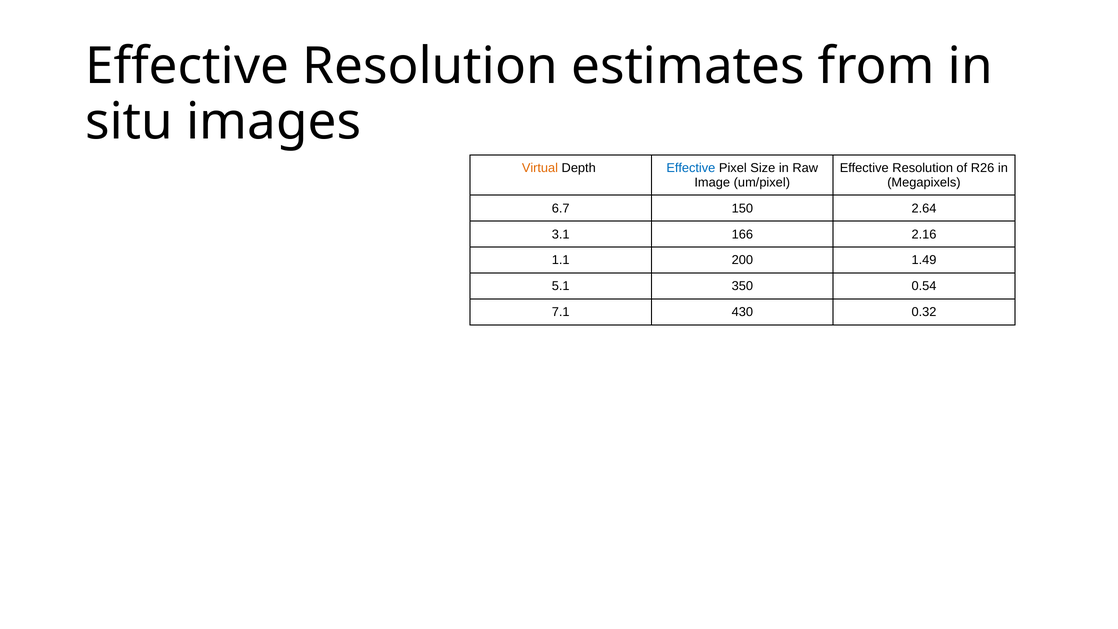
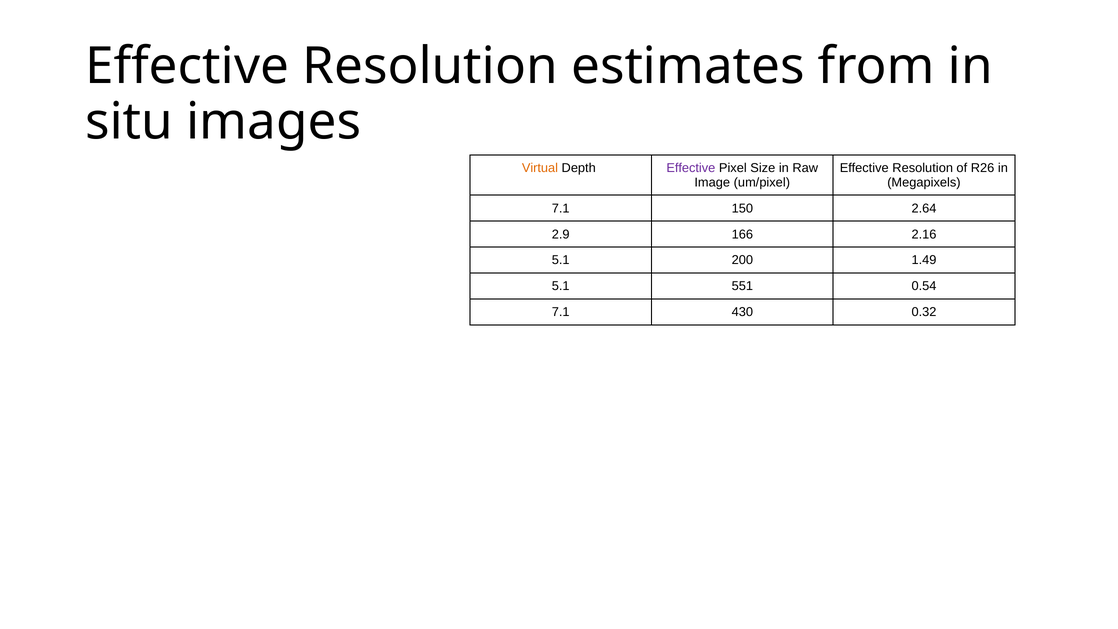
Effective colour: blue -> purple (691, 168)
6.7: 6.7 -> 7.1 (561, 208)
3.1: 3.1 -> 2.9 (561, 234)
1.1: 1.1 -> 5.1 (561, 260)
350: 350 -> 551 (742, 286)
